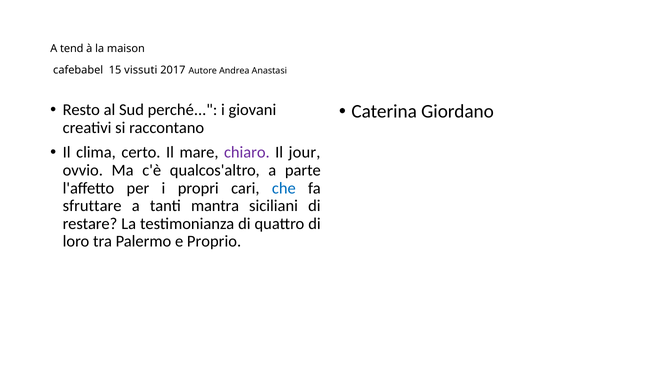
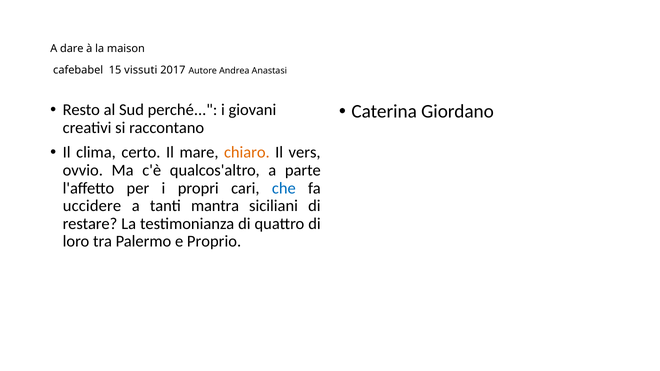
tend: tend -> dare (72, 49)
chiaro colour: purple -> orange (247, 153)
jour: jour -> vers (305, 153)
sfruttare: sfruttare -> uccidere (92, 206)
